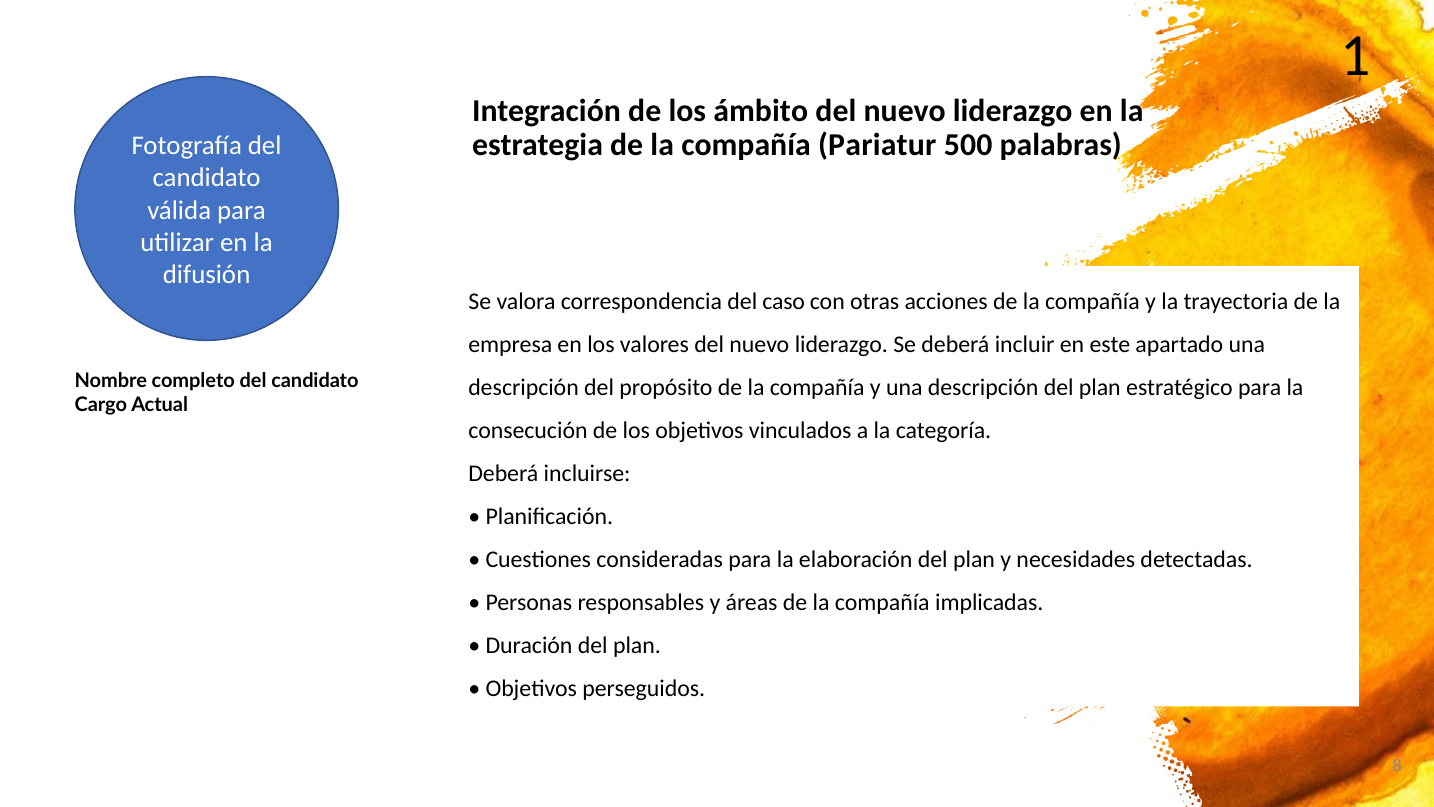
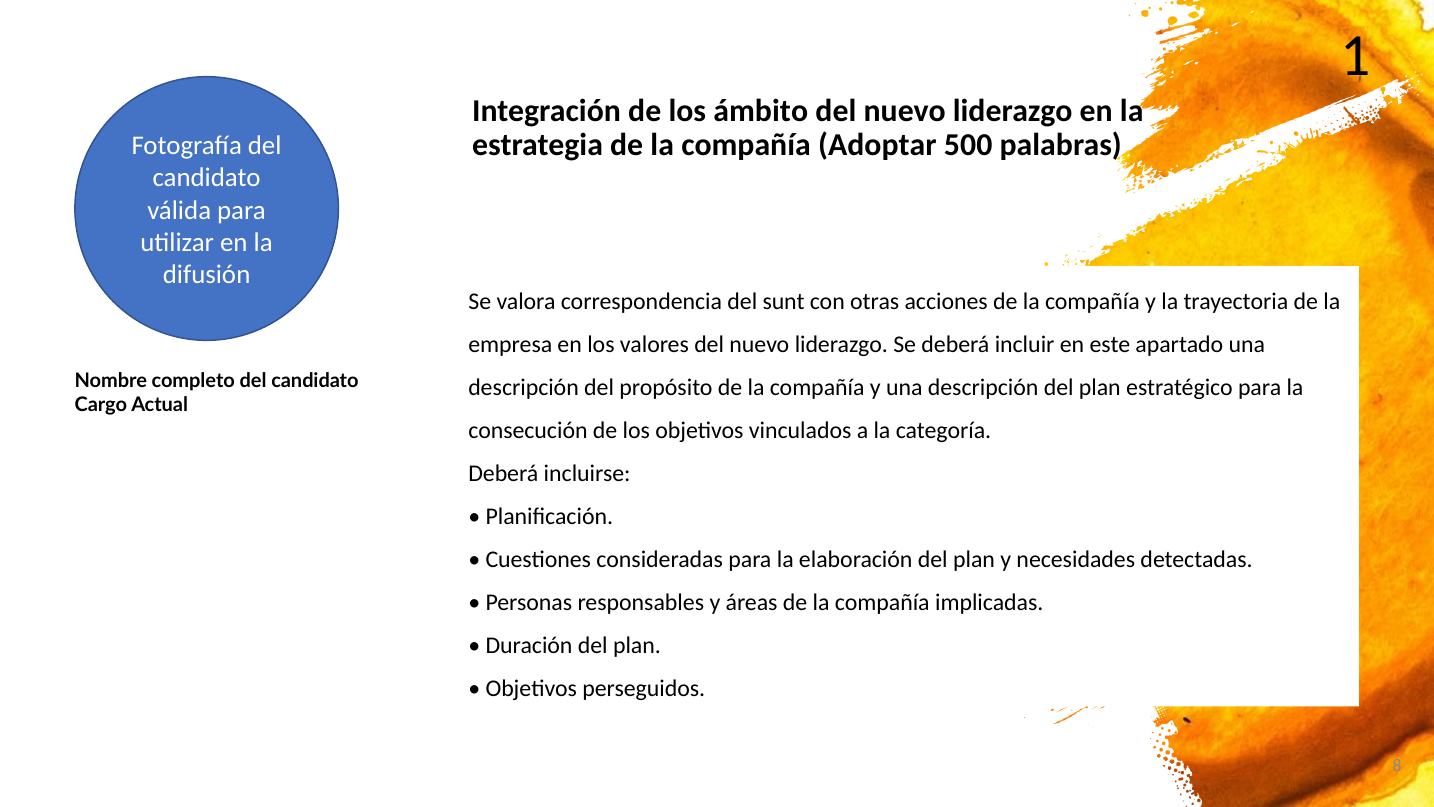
Pariatur: Pariatur -> Adoptar (877, 145)
caso: caso -> sunt (784, 301)
